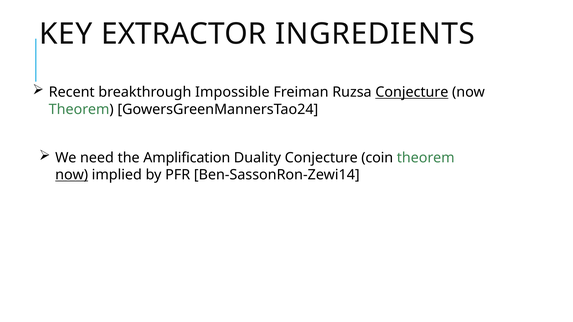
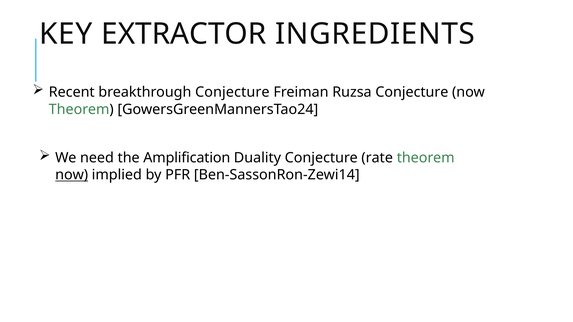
breakthrough Impossible: Impossible -> Conjecture (232, 92)
Conjecture underline: present -> none (412, 92)
coin: coin -> rate (377, 158)
